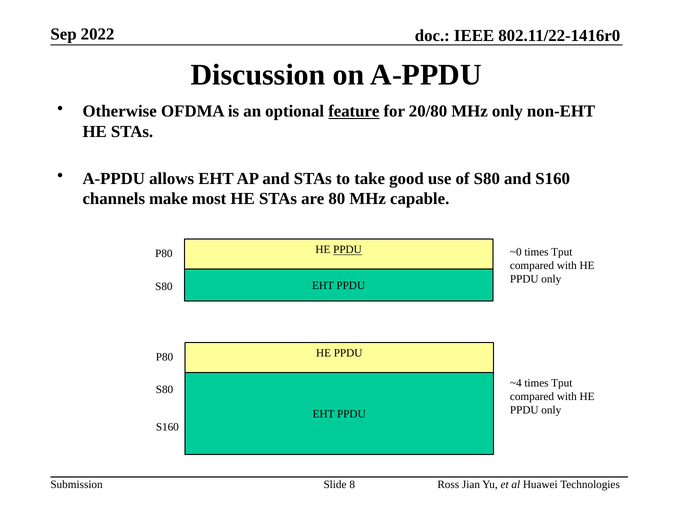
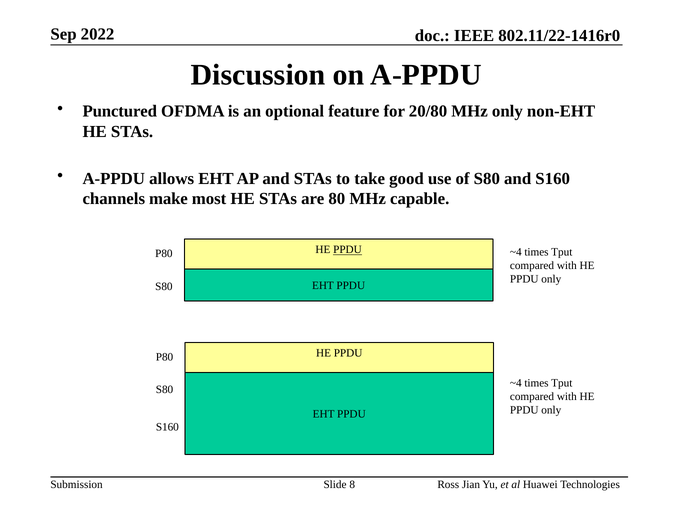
Otherwise: Otherwise -> Punctured (120, 111)
feature underline: present -> none (354, 111)
~0: ~0 -> ~4 (516, 252)
